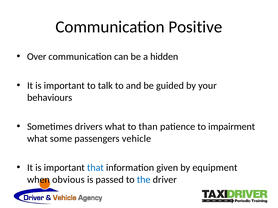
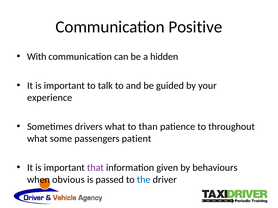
Over: Over -> With (37, 57)
behaviours: behaviours -> experience (50, 98)
impairment: impairment -> throughout (232, 127)
vehicle: vehicle -> patient (136, 139)
that colour: blue -> purple (95, 168)
equipment: equipment -> behaviours (215, 168)
